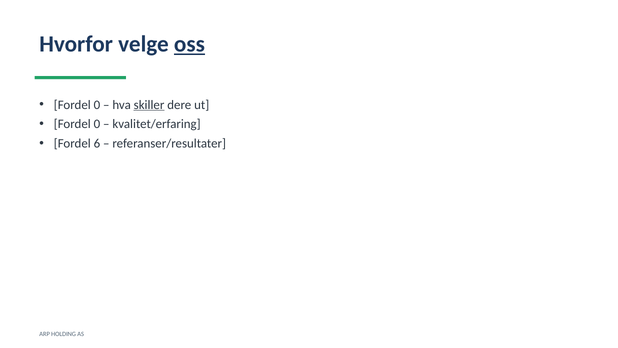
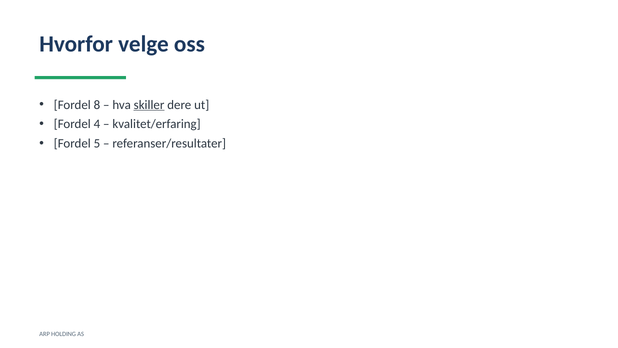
oss underline: present -> none (189, 44)
0: 0 -> 8 (97, 105)
0: 0 -> 4 (97, 124)
6: 6 -> 5 (97, 143)
